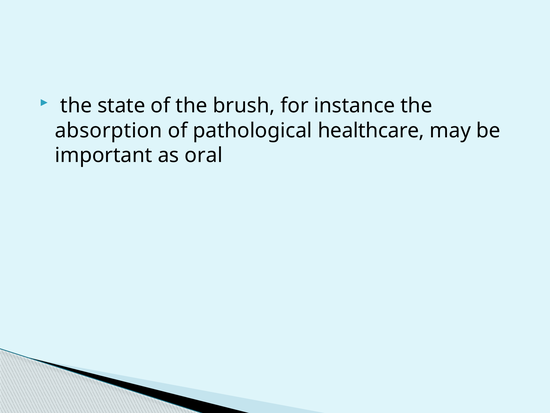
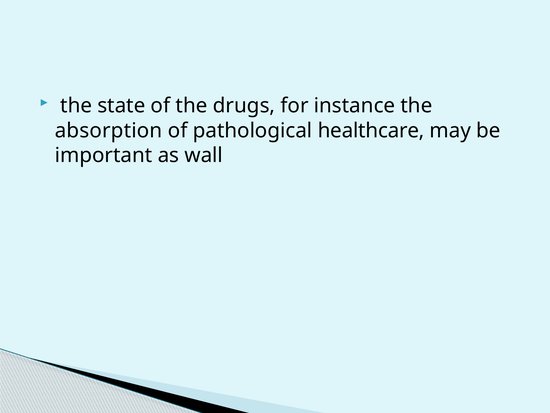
brush: brush -> drugs (244, 106)
oral: oral -> wall (204, 155)
